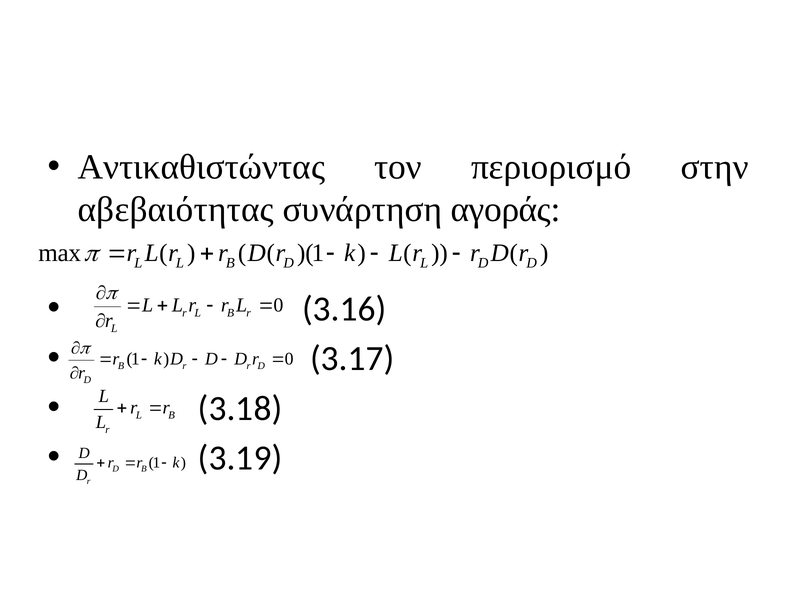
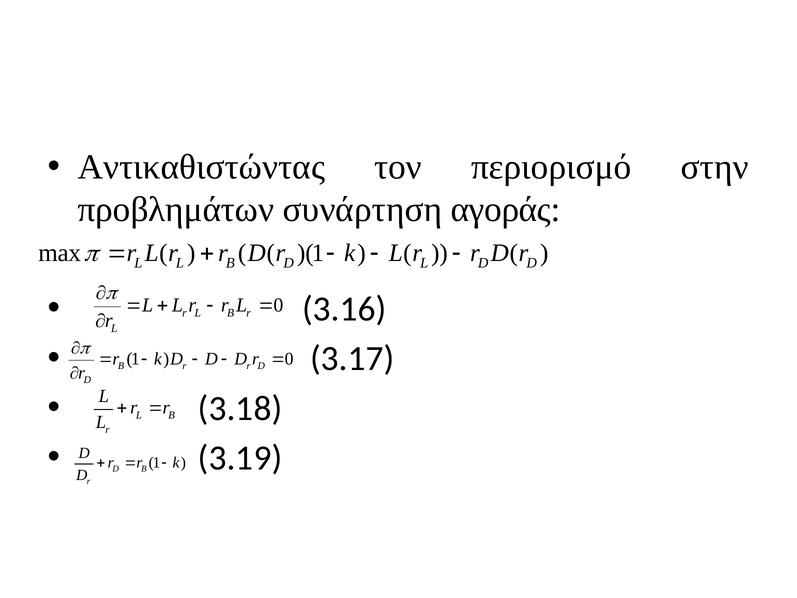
αβεβαιότητας: αβεβαιότητας -> προβλημάτων (176, 210)
